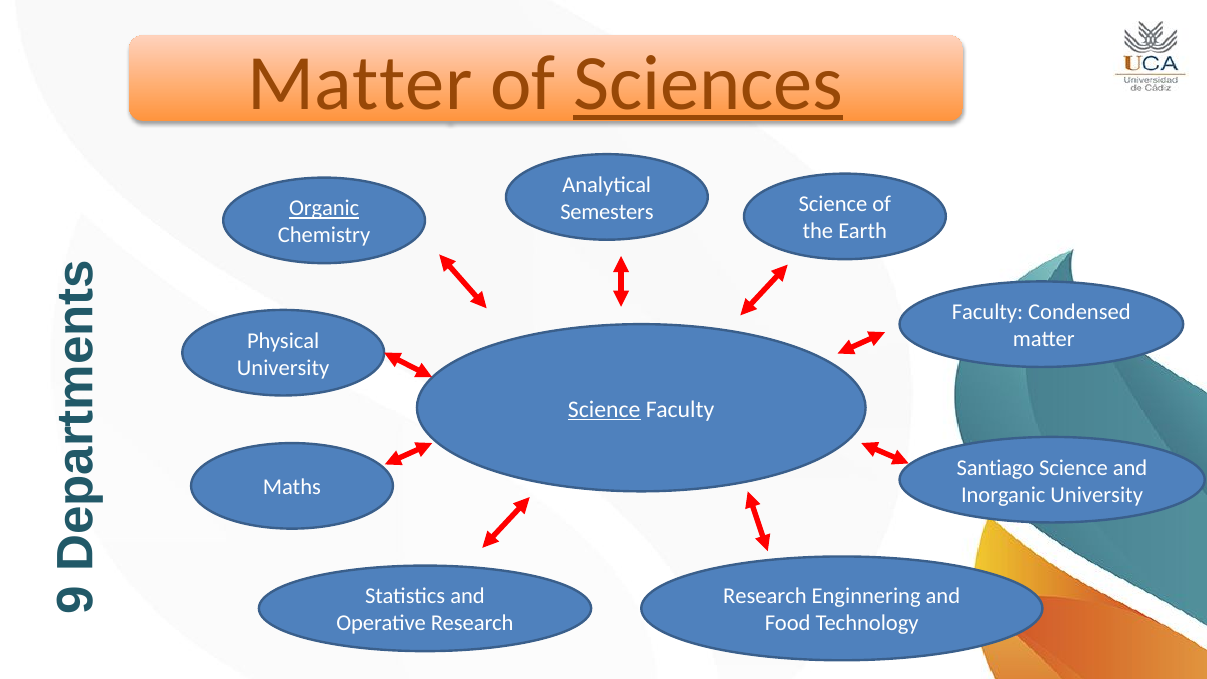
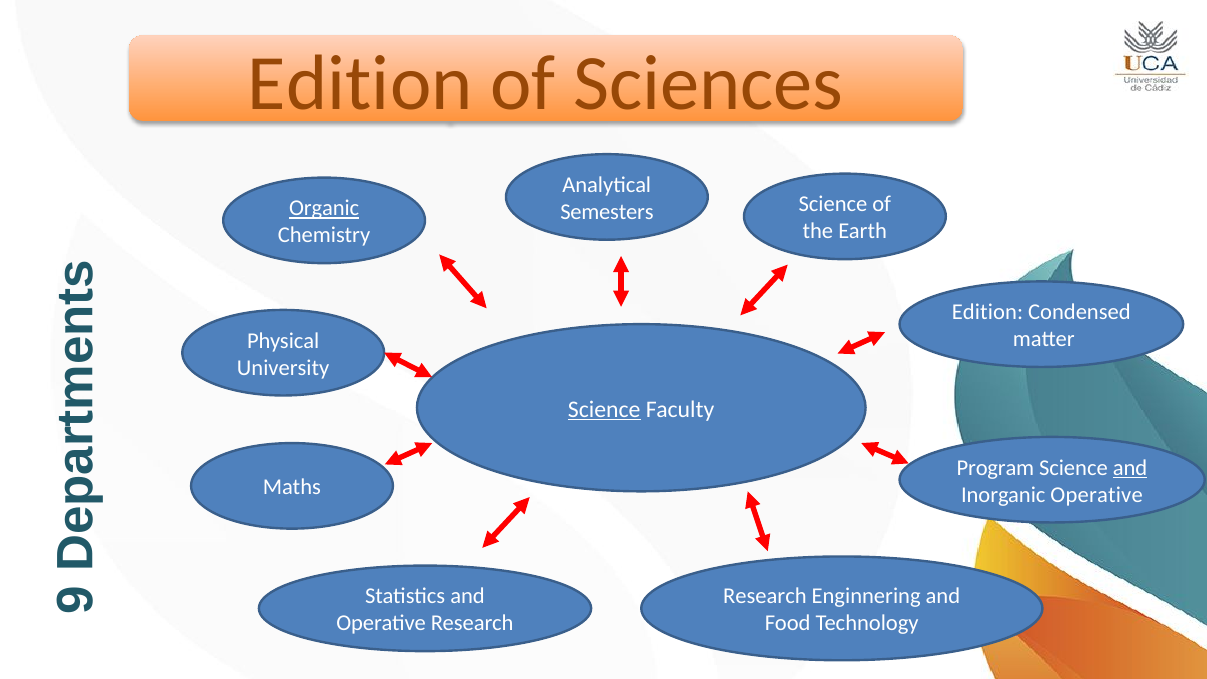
Matter: Matter -> Edition (360, 84)
Sciences underline: present -> none (708, 84)
Faculty: Faculty -> Edition (987, 312)
Santiago: Santiago -> Program (995, 468)
and underline: none -> present (1130, 468)
Inorganic University: University -> Operative (1097, 495)
